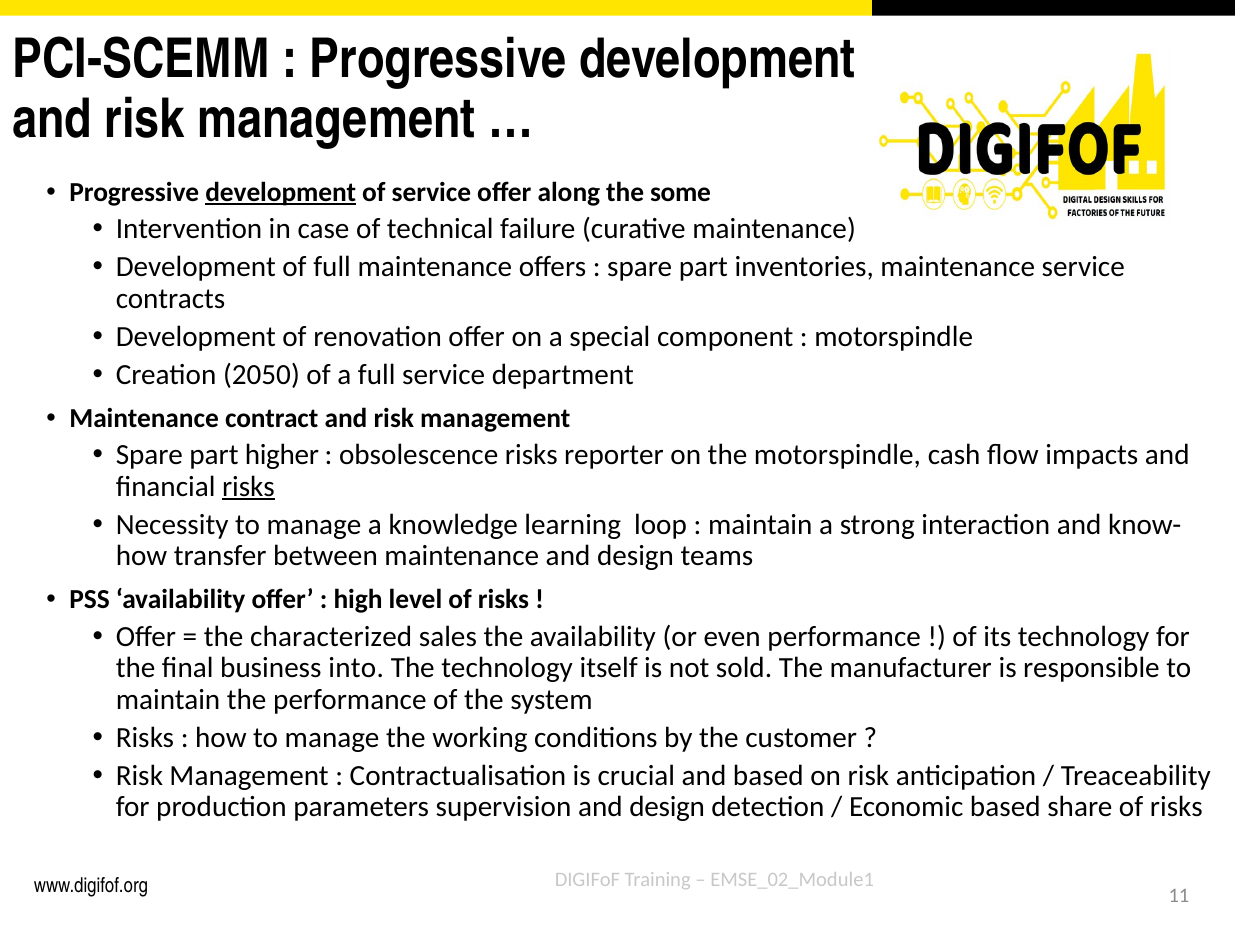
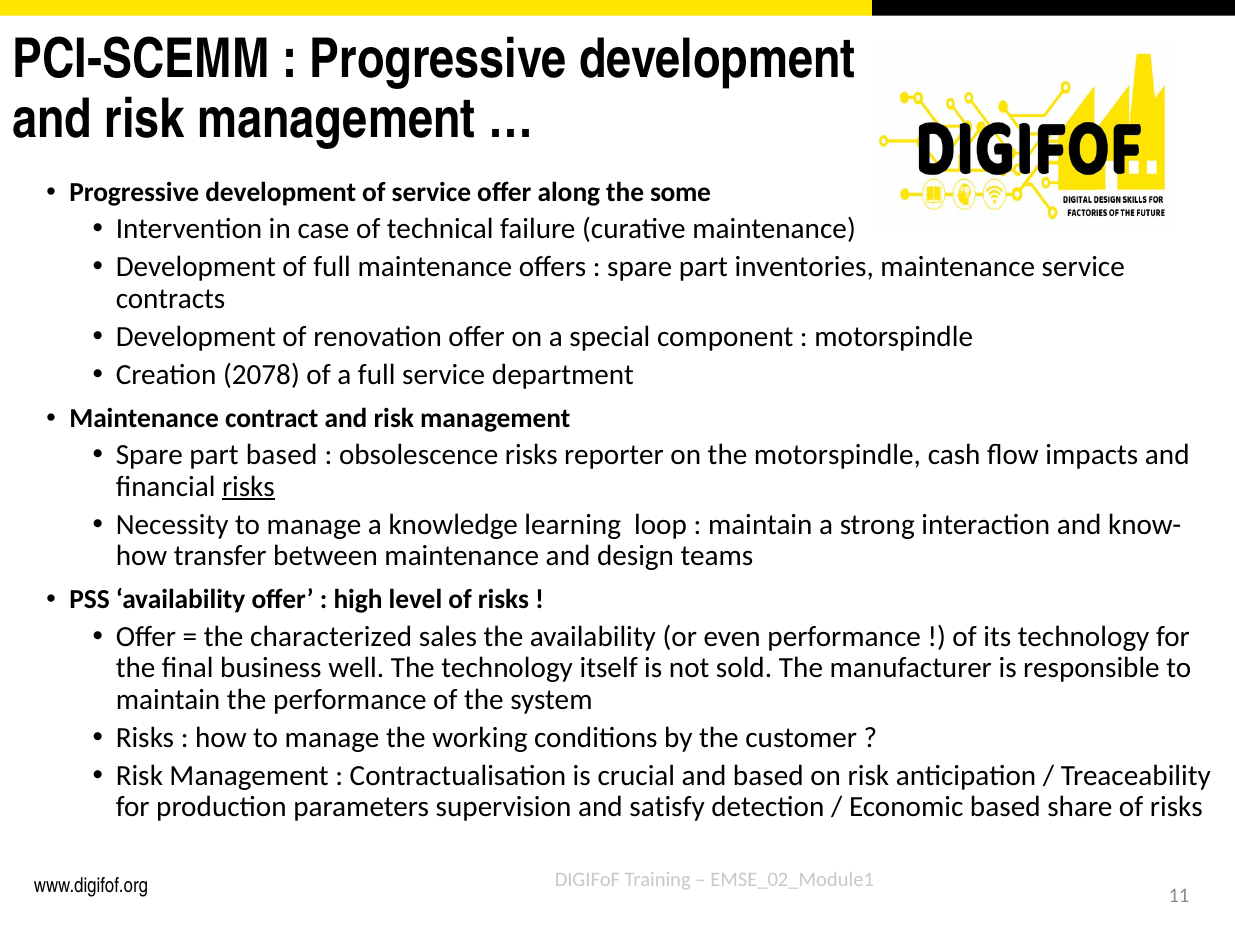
development underline: present -> none (281, 192)
2050: 2050 -> 2078 (261, 374)
part higher: higher -> based (282, 455)
into: into -> well (356, 668)
supervision and design: design -> satisfy (667, 807)
